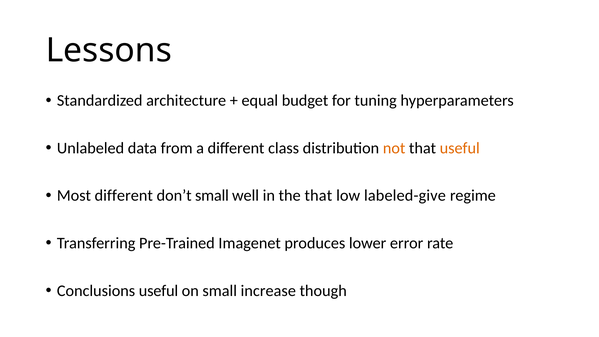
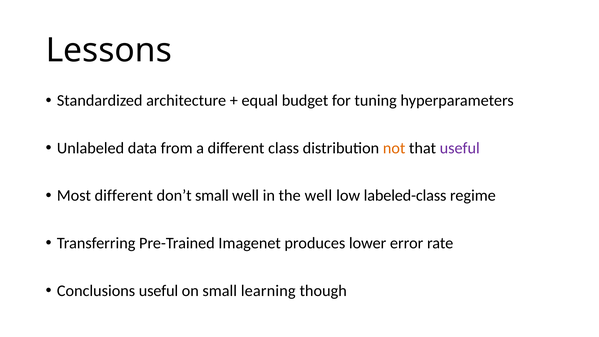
useful colour: orange -> purple (460, 148)
the that: that -> well (318, 196)
labeled-give: labeled-give -> labeled-class (405, 196)
increase: increase -> learning (268, 291)
